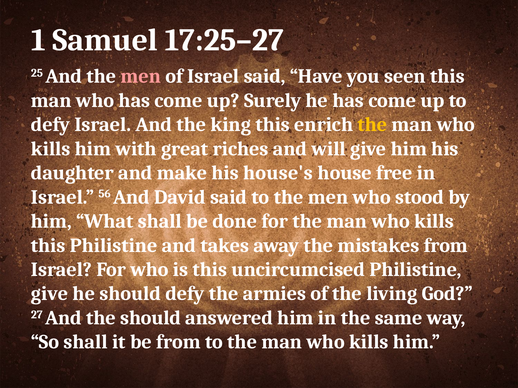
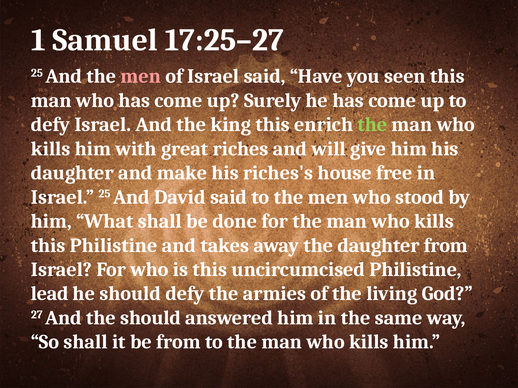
the colour: yellow -> light green (372, 125)
house's: house's -> riches's (278, 173)
Israel 56: 56 -> 25 (105, 194)
the mistakes: mistakes -> daughter (379, 246)
give: give -> lead (50, 294)
